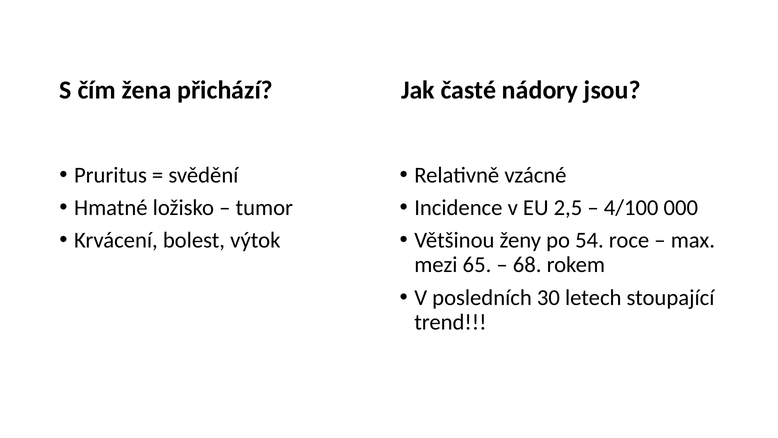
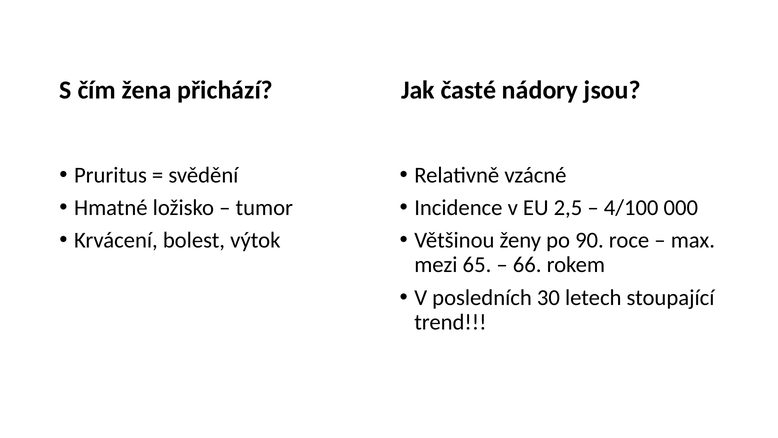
54: 54 -> 90 (589, 240)
68: 68 -> 66 (527, 265)
